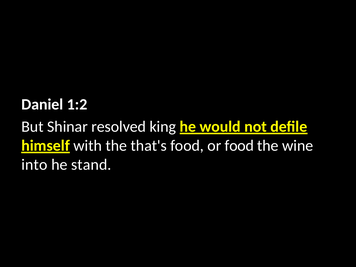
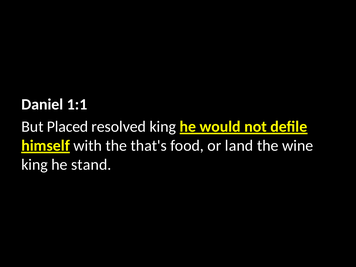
1:2: 1:2 -> 1:1 (77, 105)
Shinar: Shinar -> Placed (68, 127)
or food: food -> land (239, 146)
into: into -> king (35, 165)
